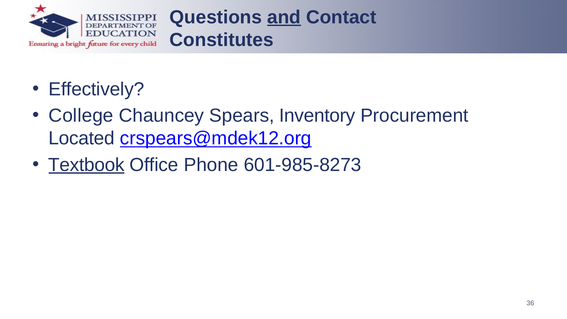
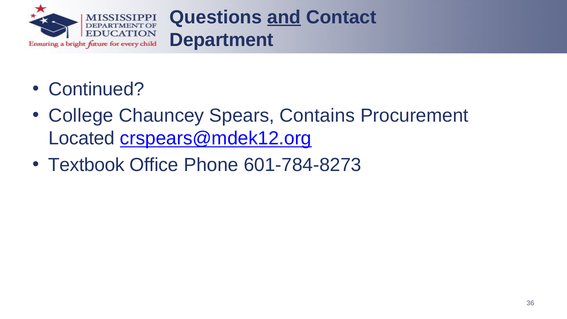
Constitutes: Constitutes -> Department (222, 40)
Effectively: Effectively -> Continued (96, 89)
Inventory: Inventory -> Contains (317, 116)
Textbook underline: present -> none (86, 165)
601-985-8273: 601-985-8273 -> 601-784-8273 (303, 165)
